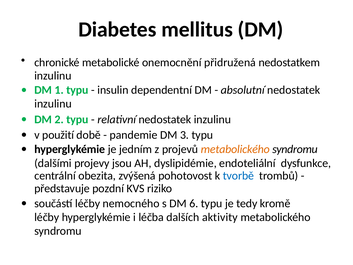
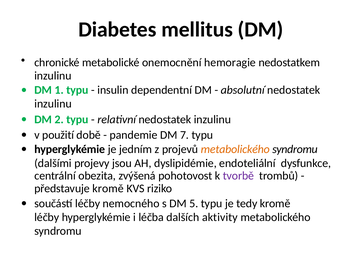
přidružená: přidružená -> hemoragie (230, 62)
3: 3 -> 7 (184, 135)
tvorbě colour: blue -> purple (238, 176)
představuje pozdní: pozdní -> kromě (108, 188)
6: 6 -> 5 (194, 203)
